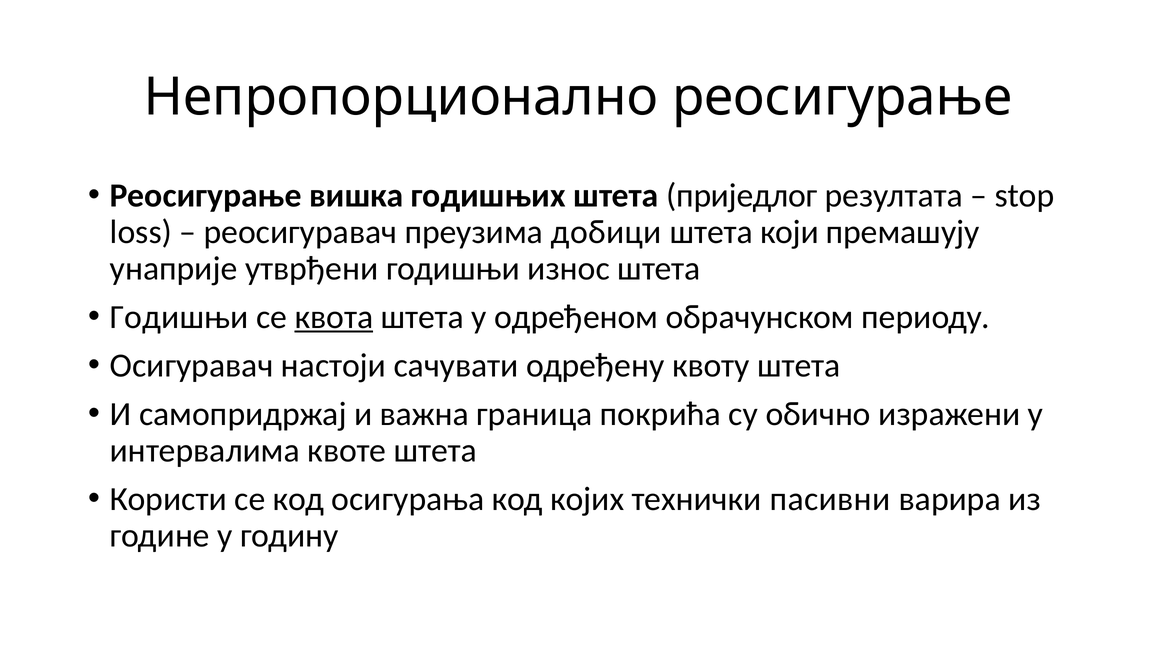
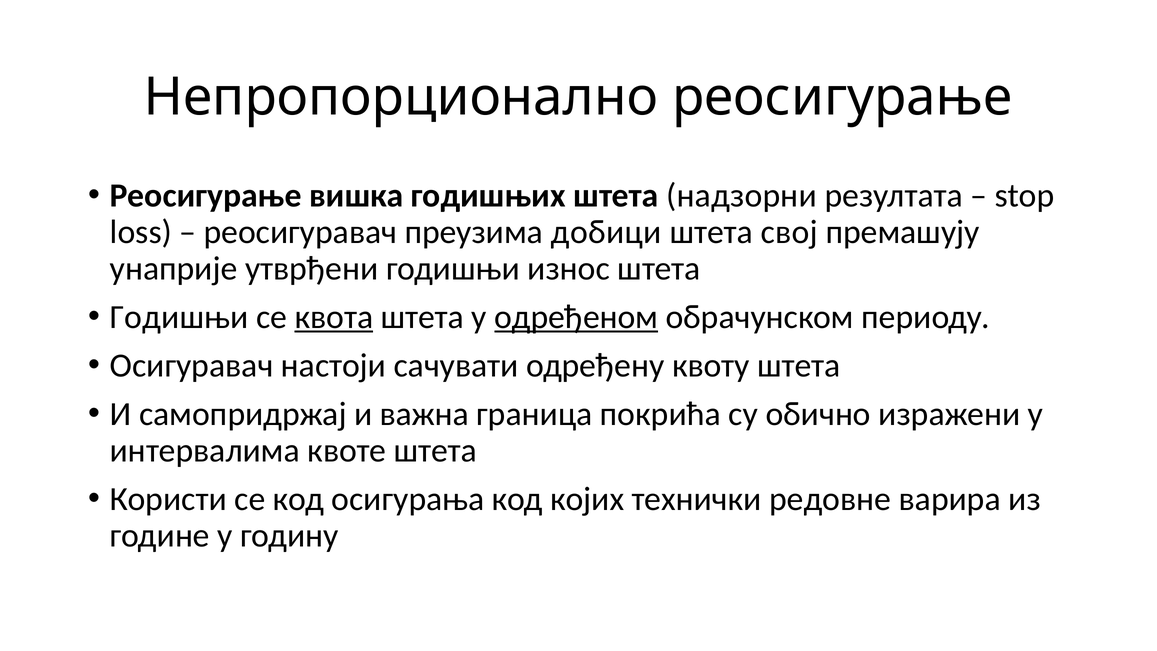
приједлог: приједлог -> надзорни (742, 196)
који: који -> свој (789, 232)
одређеном underline: none -> present (576, 317)
пасивни: пасивни -> редовне (830, 499)
